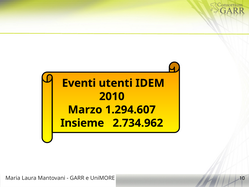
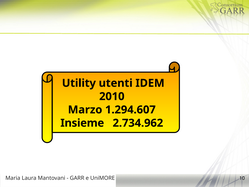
Eventi: Eventi -> Utility (79, 83)
